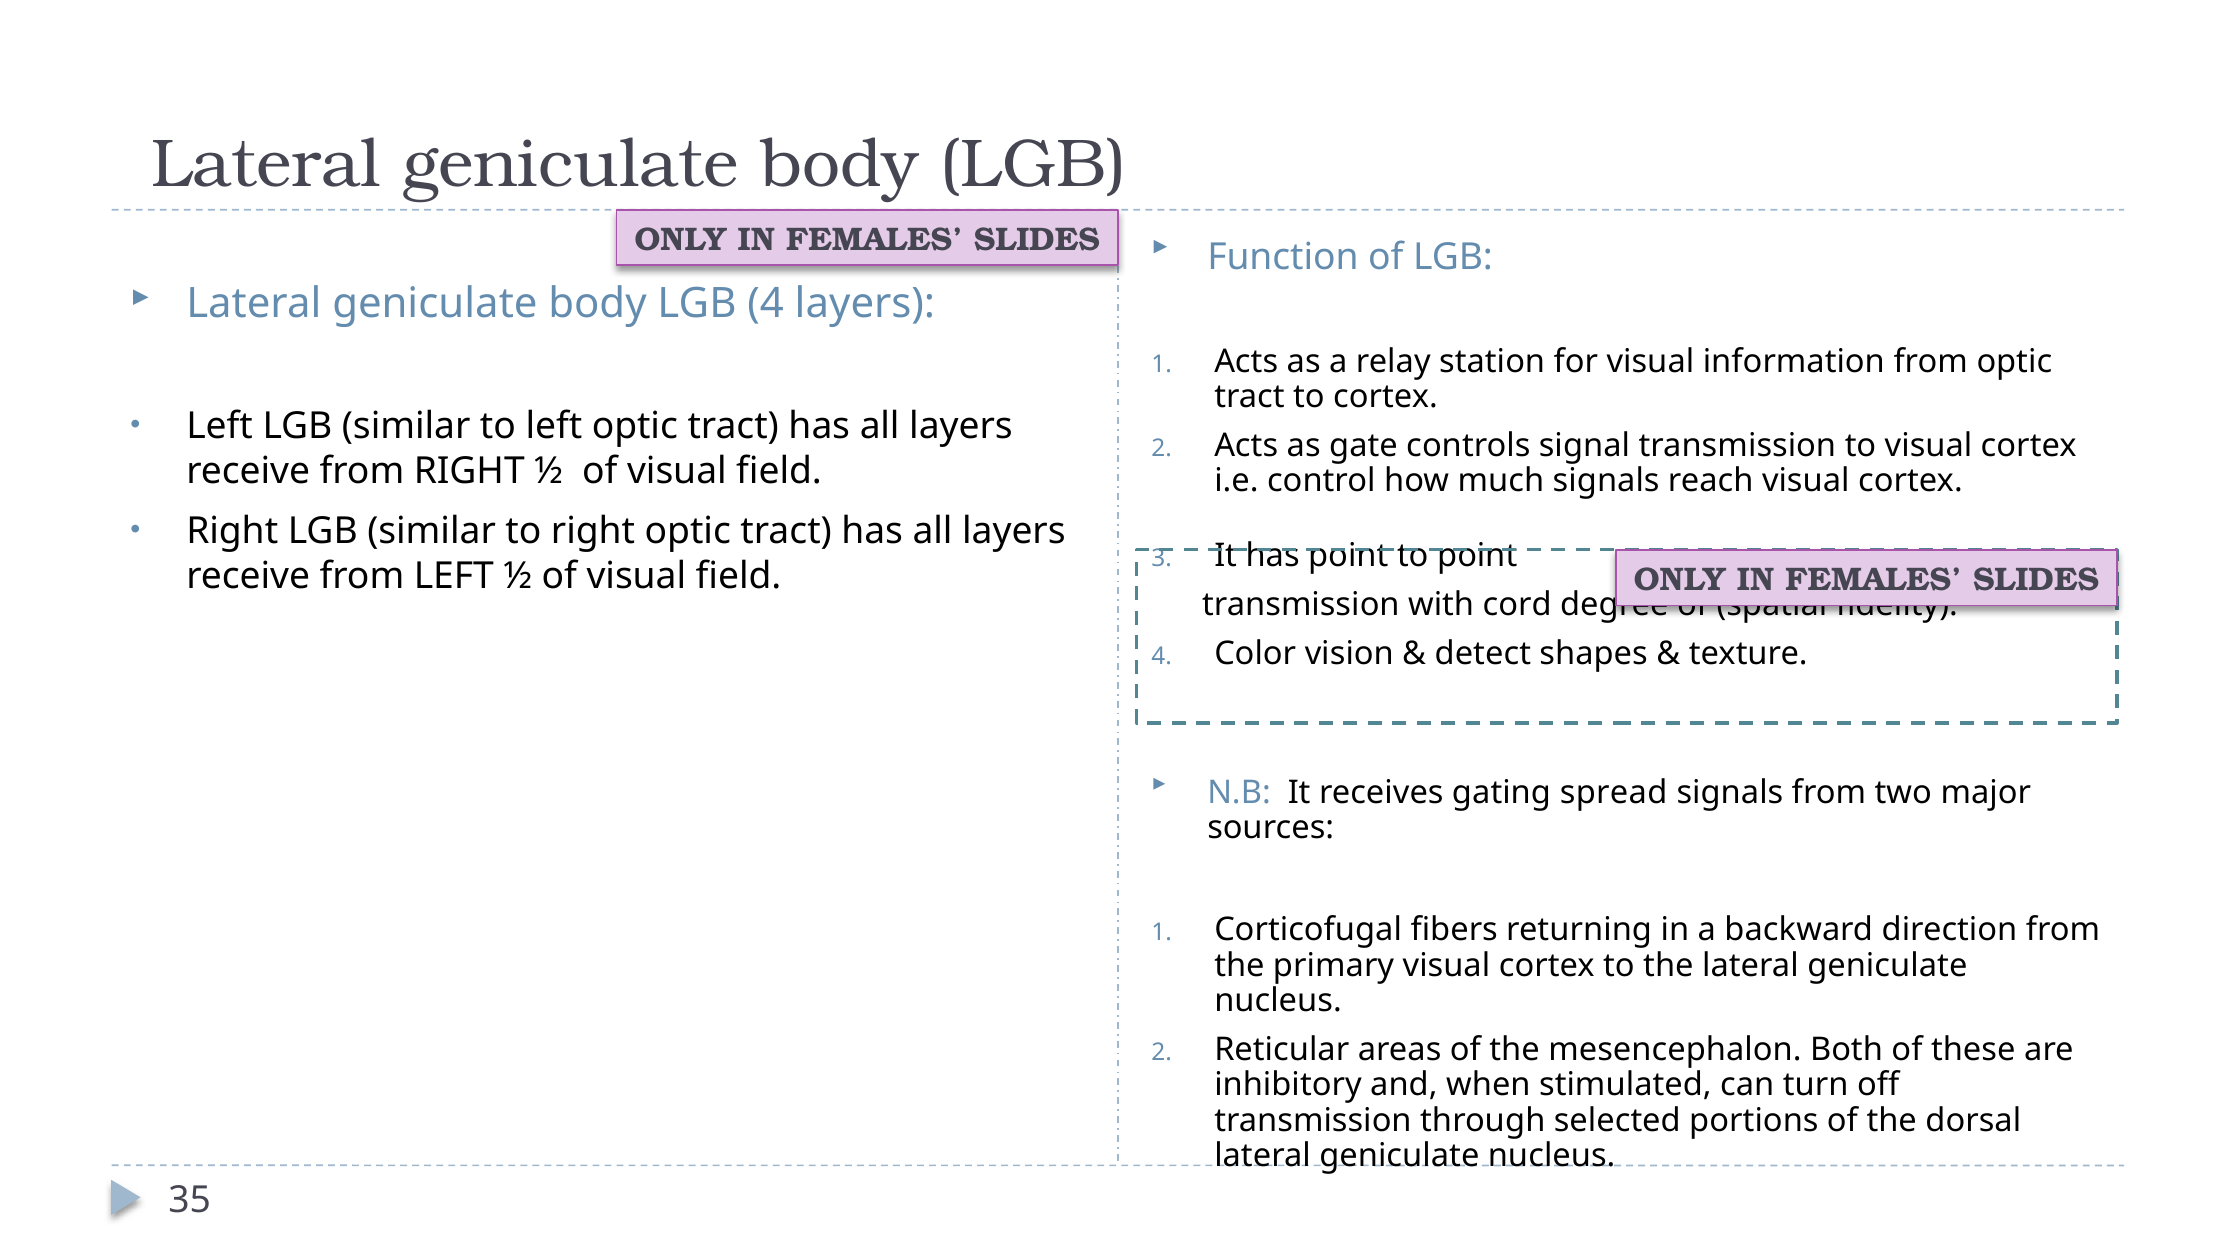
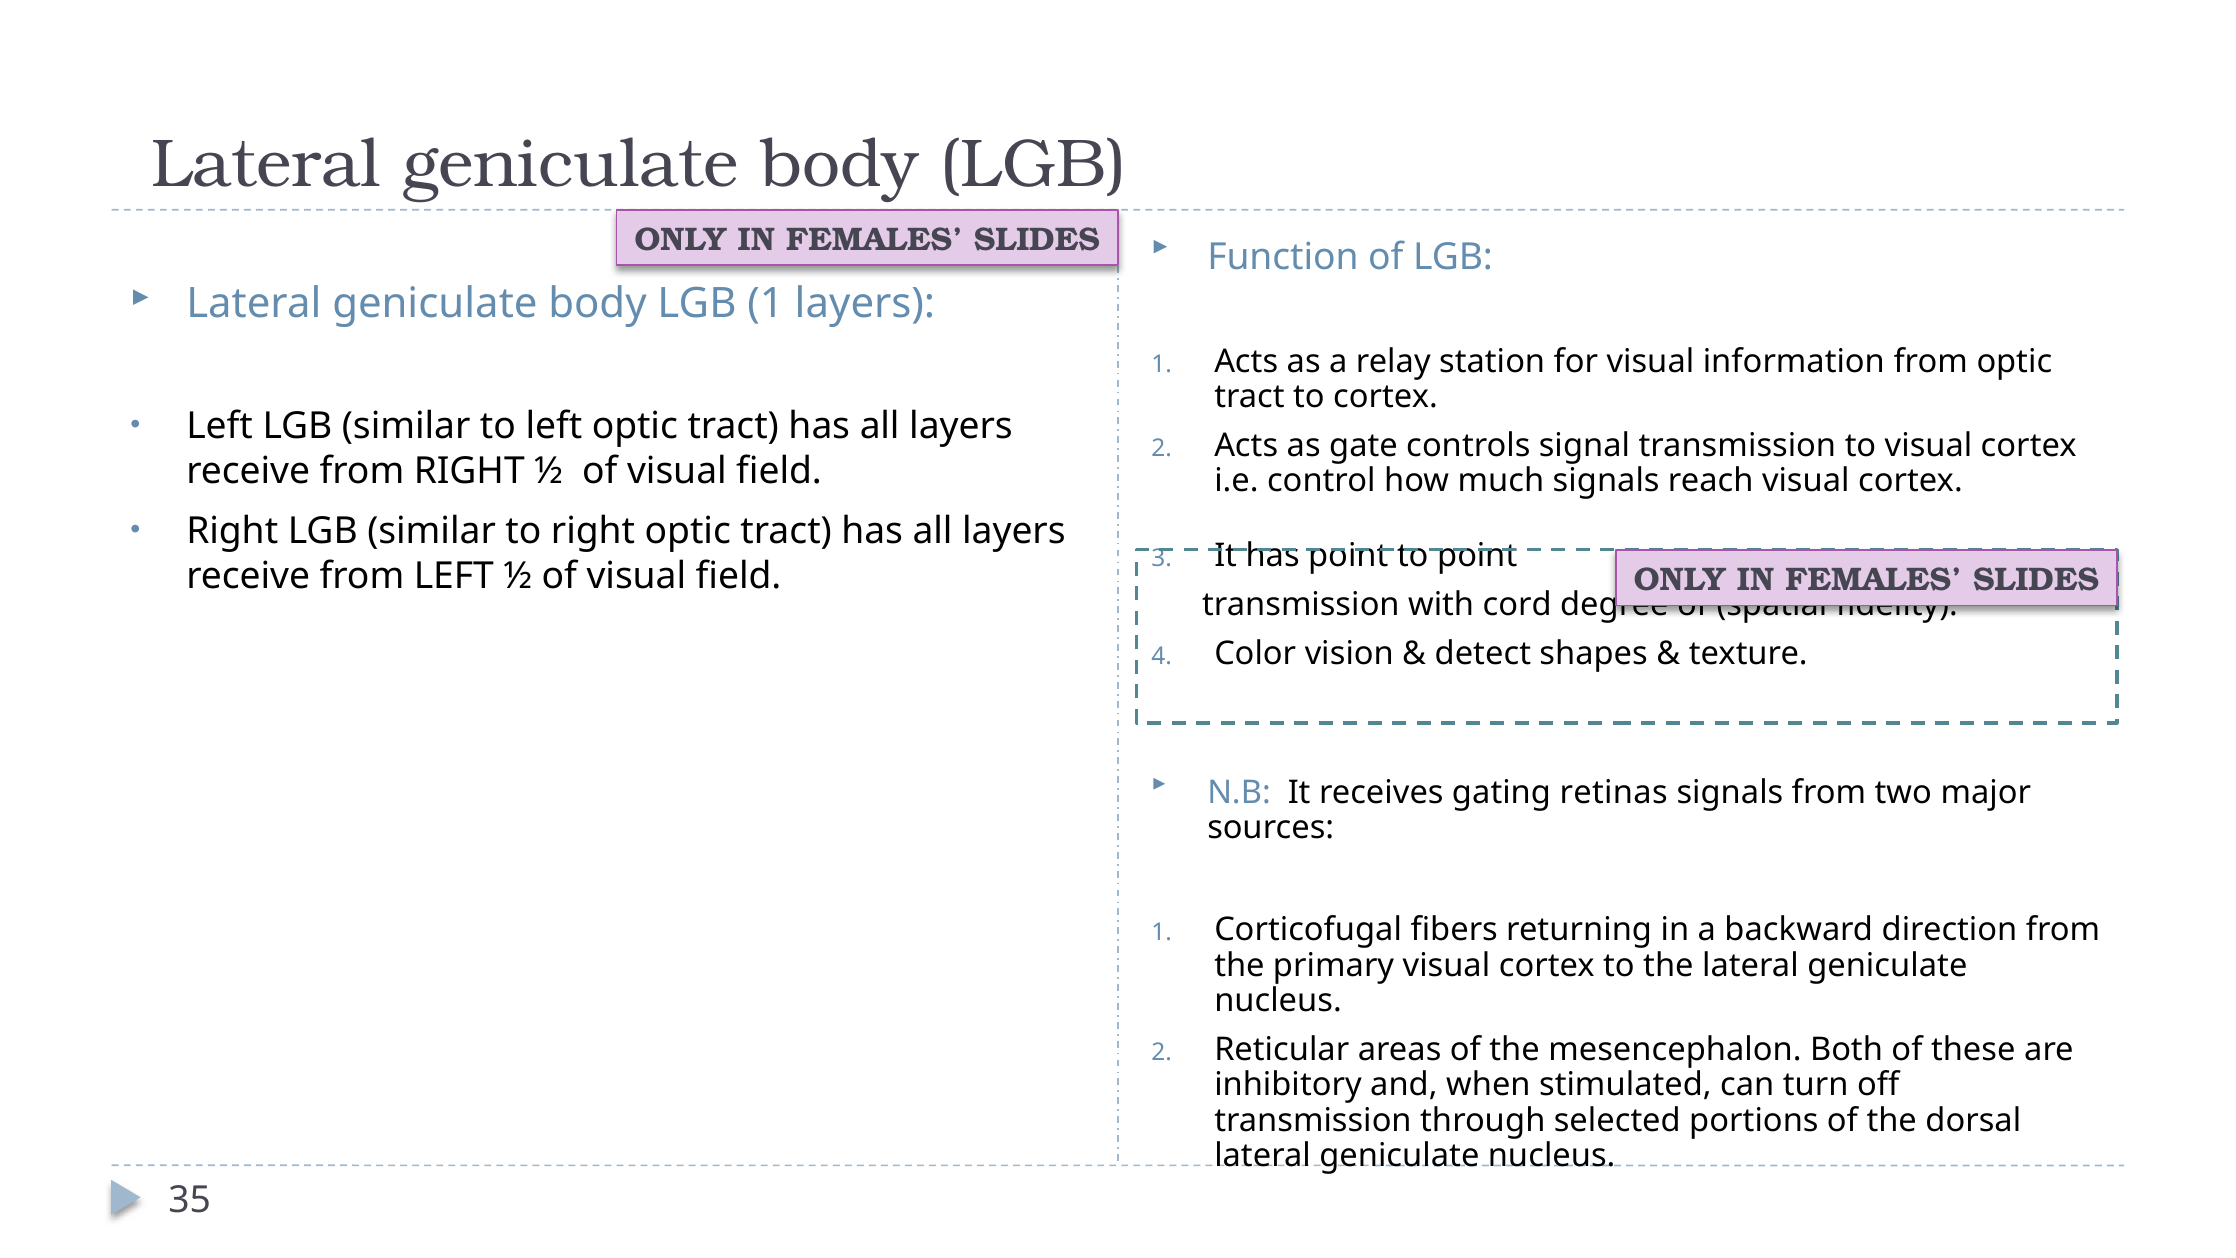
body LGB 4: 4 -> 1 (766, 304)
spread: spread -> retinas (1614, 792)
